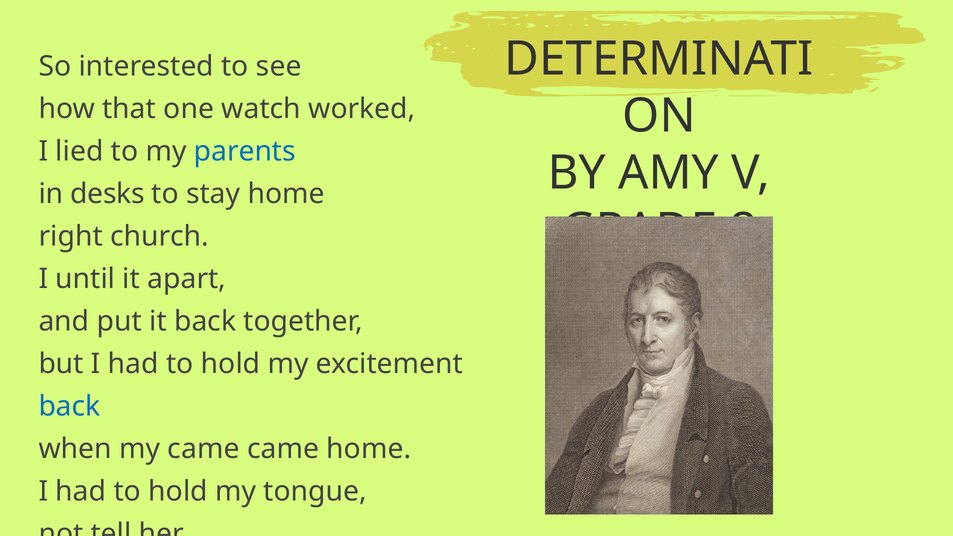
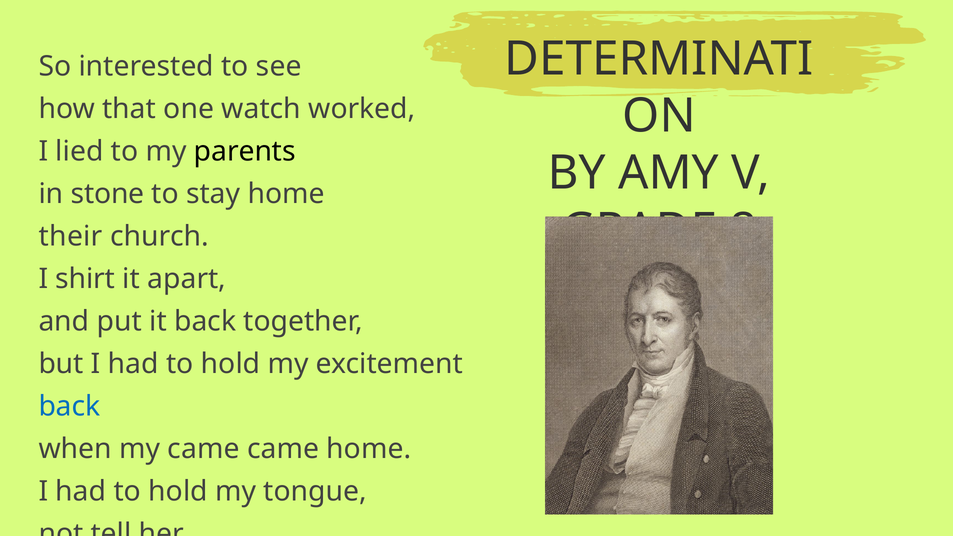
parents colour: blue -> black (245, 152)
desks: desks -> stone (107, 194)
right: right -> their (71, 237)
until: until -> shirt (85, 279)
